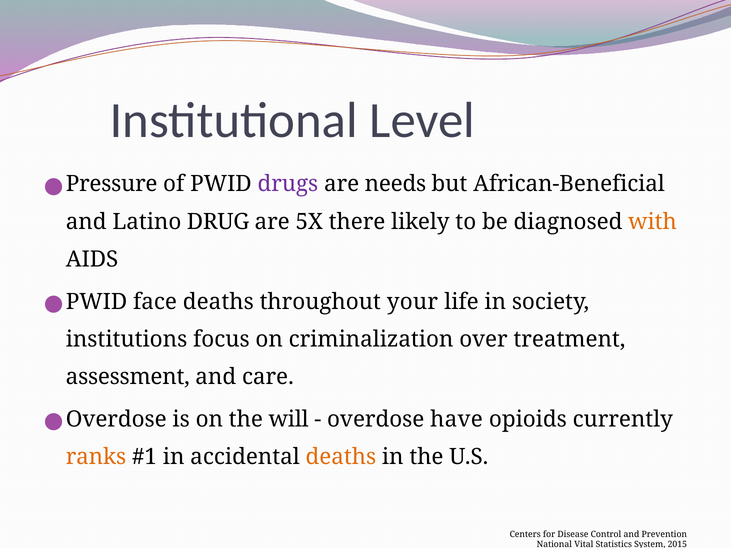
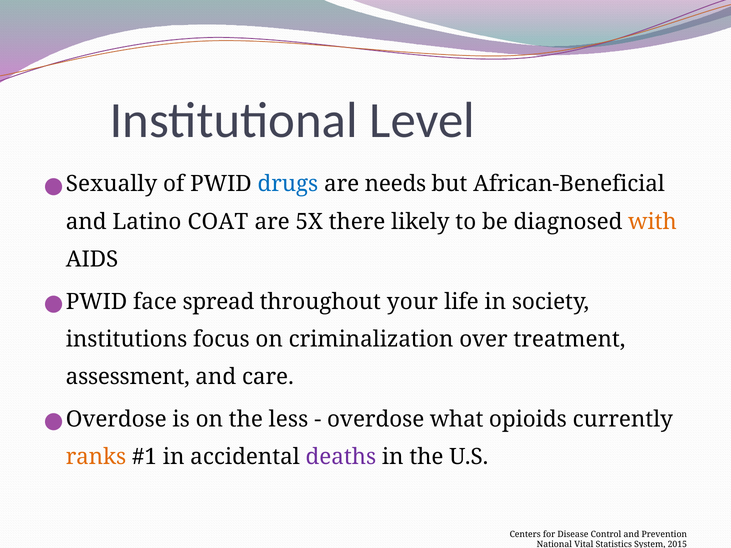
Pressure: Pressure -> Sexually (111, 184)
drugs colour: purple -> blue (288, 184)
DRUG: DRUG -> COAT (218, 222)
face deaths: deaths -> spread (218, 302)
will: will -> less (289, 419)
have: have -> what (457, 419)
deaths colour: orange -> purple (341, 457)
